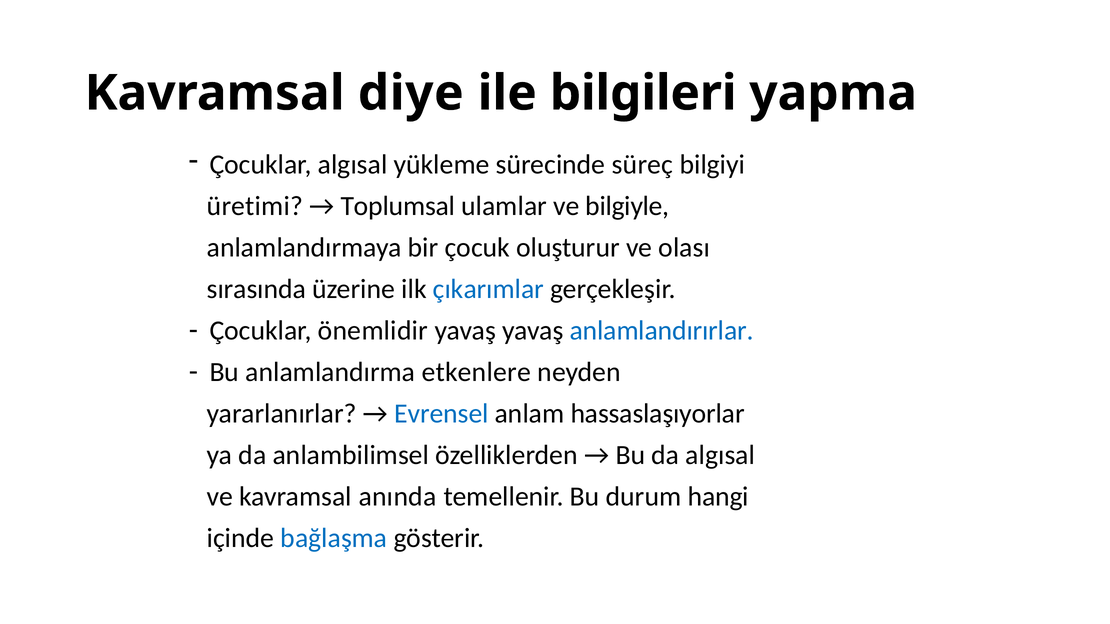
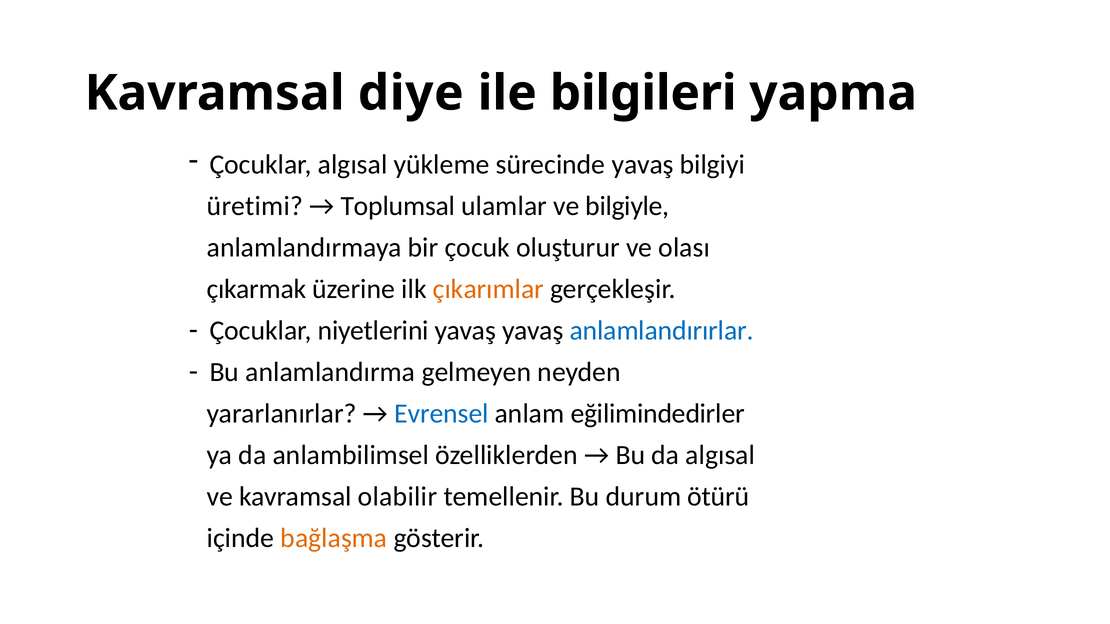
sürecinde süreç: süreç -> yavaş (643, 165)
sırasında: sırasında -> çıkarmak (256, 289)
çıkarımlar colour: blue -> orange (488, 289)
önemlidir: önemlidir -> niyetlerini (373, 331)
etkenlere: etkenlere -> gelmeyen (476, 372)
hassaslaşıyorlar: hassaslaşıyorlar -> eğilimindedirler (658, 414)
anında: anında -> olabilir (398, 497)
hangi: hangi -> ötürü (718, 497)
bağlaşma colour: blue -> orange (334, 538)
